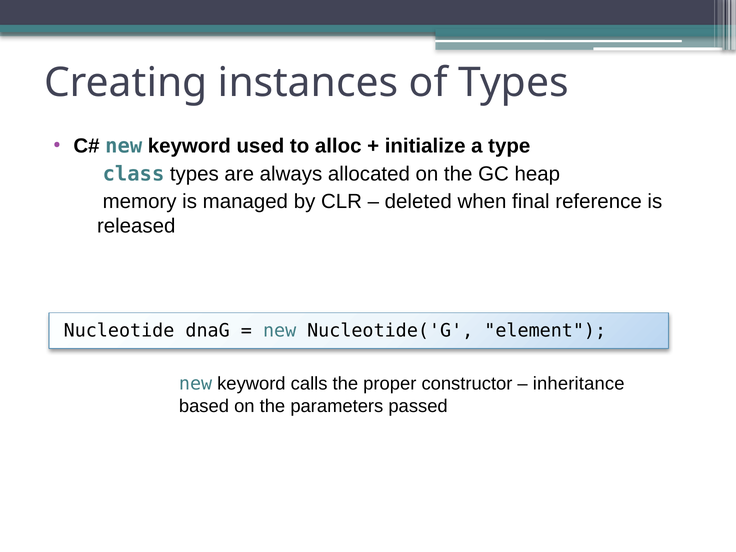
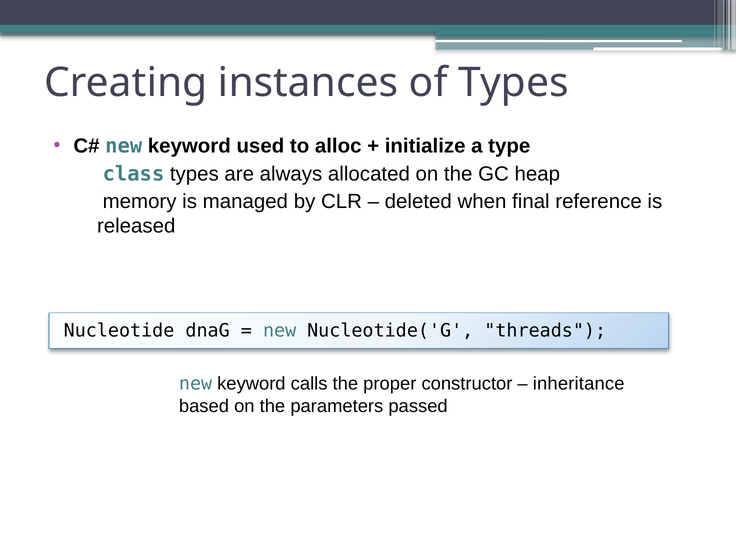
element: element -> threads (545, 331)
